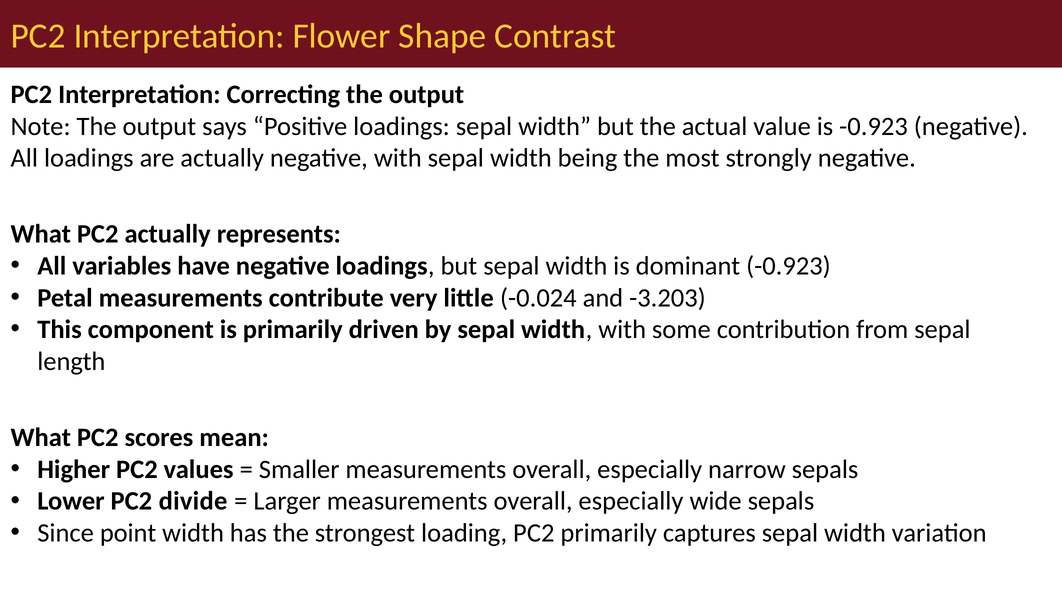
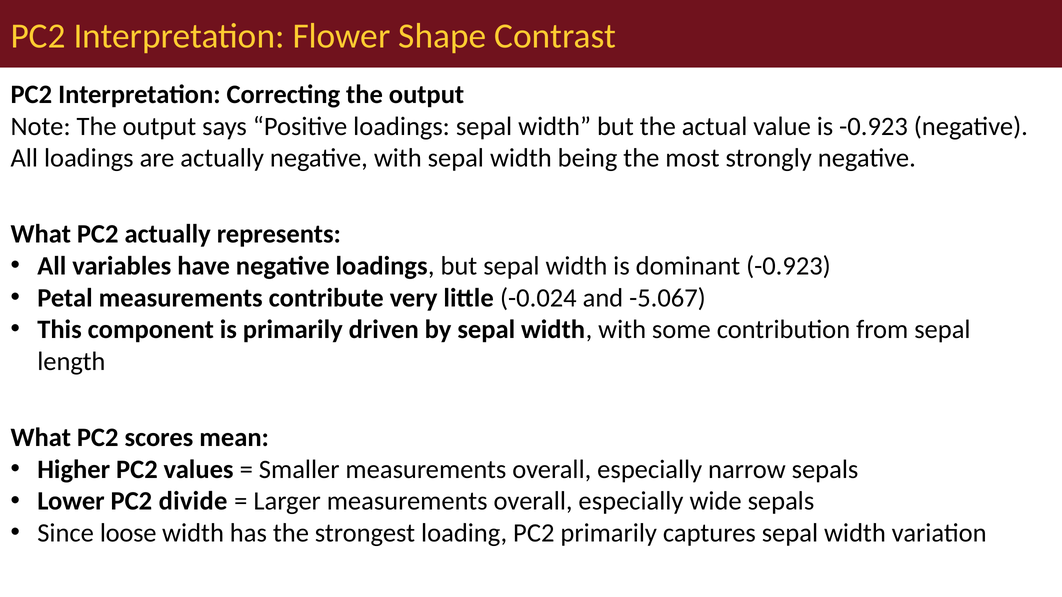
-3.203: -3.203 -> -5.067 (667, 298)
point: point -> loose (128, 533)
